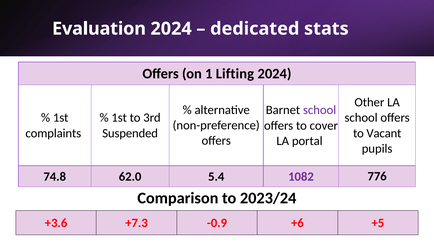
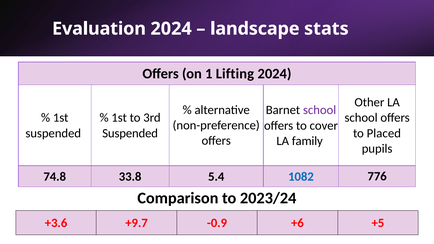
dedicated: dedicated -> landscape (255, 29)
complaints: complaints -> suspended (53, 133)
Vacant: Vacant -> Placed (384, 133)
portal: portal -> family (307, 141)
62.0: 62.0 -> 33.8 (130, 177)
1082 colour: purple -> blue (301, 177)
+7.3: +7.3 -> +9.7 (137, 223)
